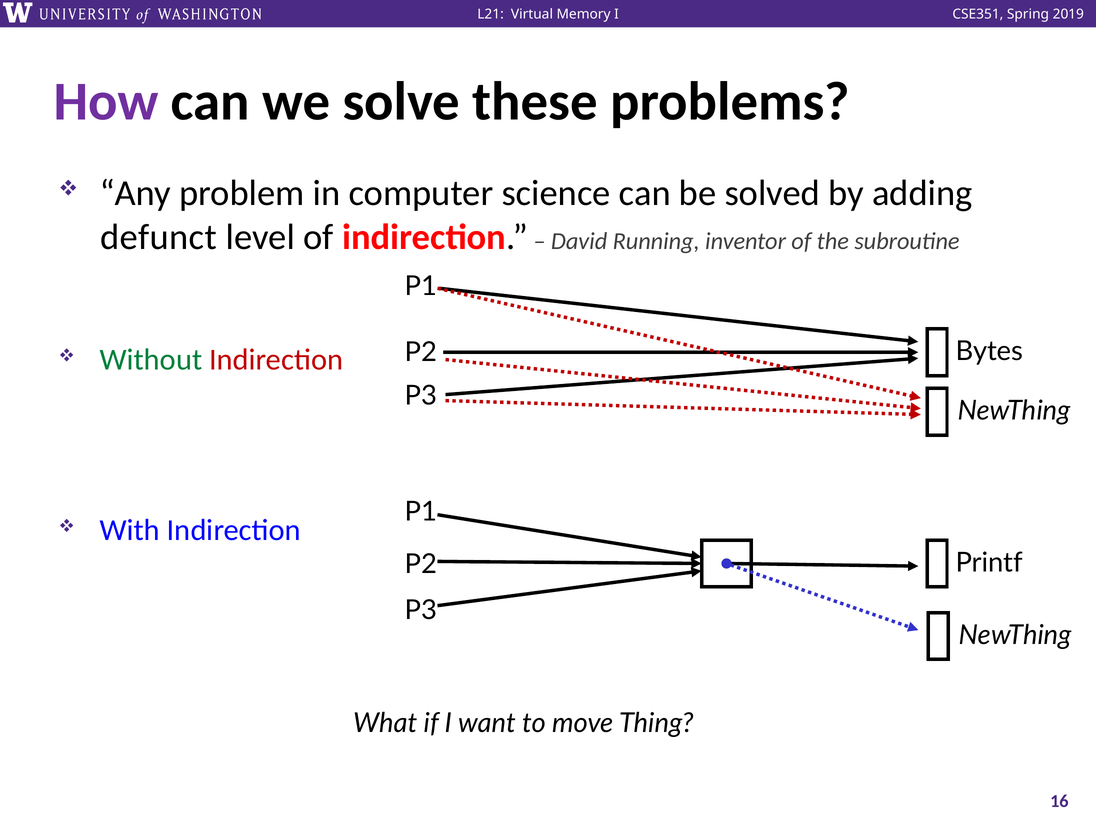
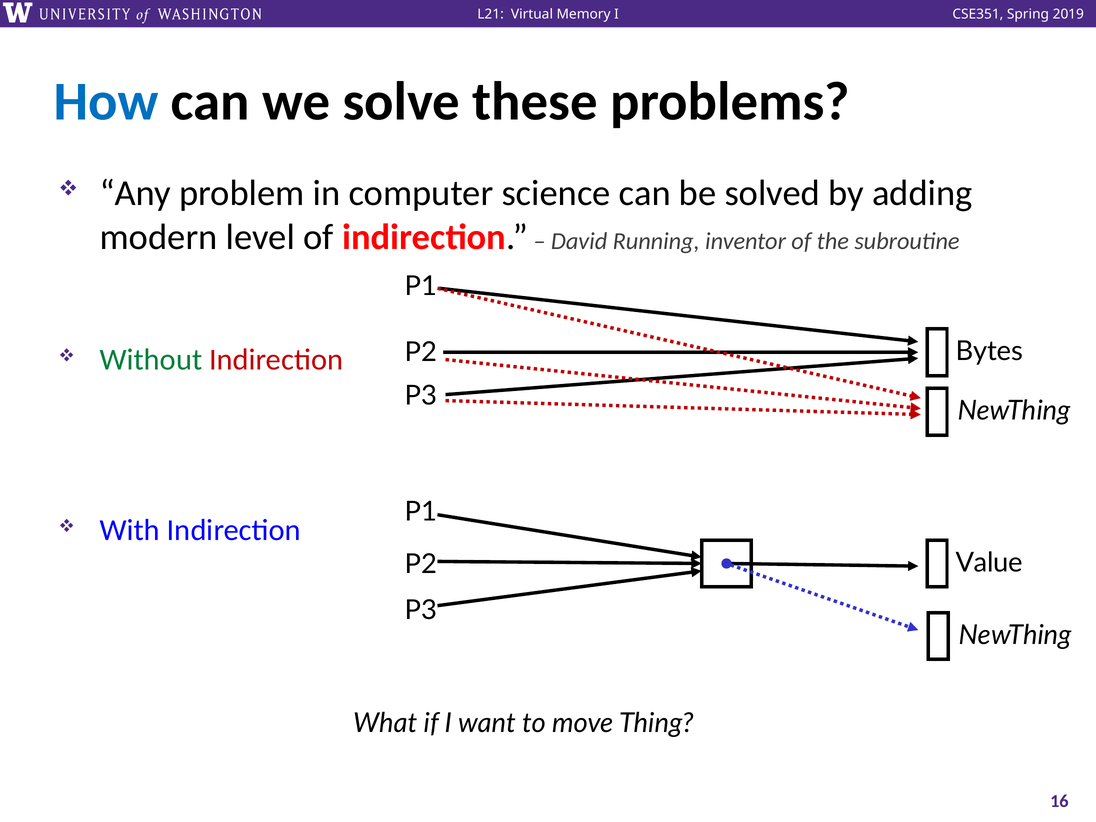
How colour: purple -> blue (106, 102)
defunct: defunct -> modern (159, 237)
Printf: Printf -> Value (989, 563)
